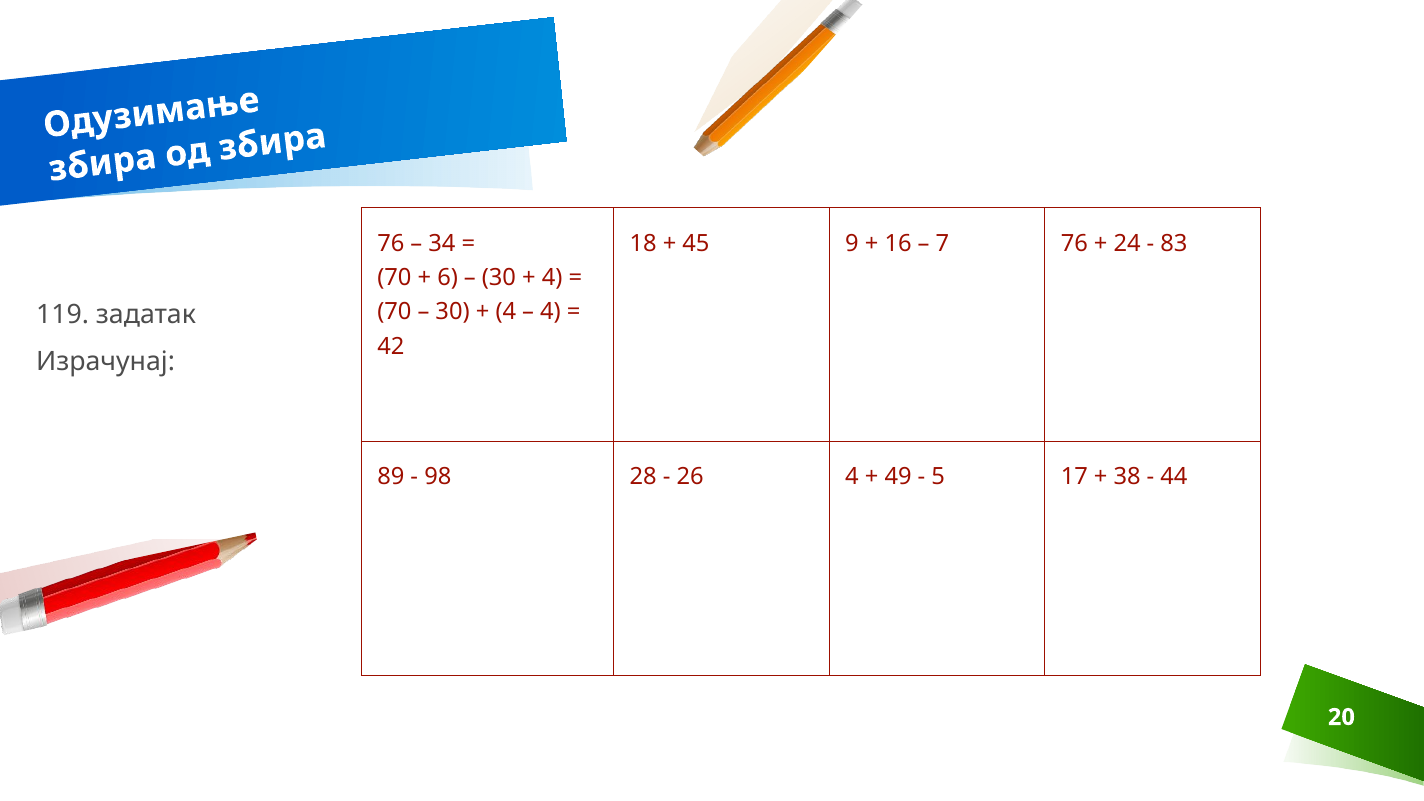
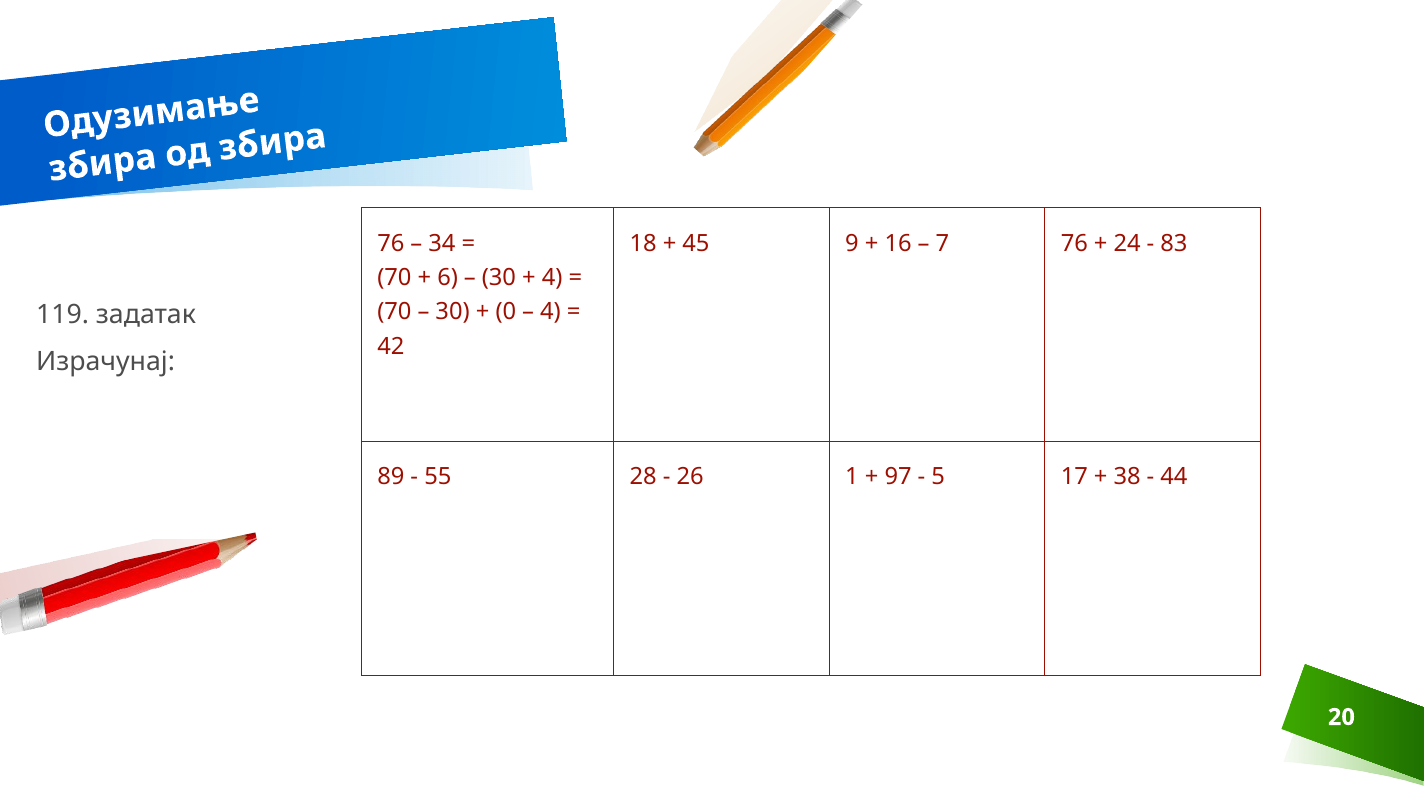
4: 4 -> 0 (506, 312)
98: 98 -> 55 (438, 477)
26 4: 4 -> 1 (852, 477)
49: 49 -> 97 (898, 477)
